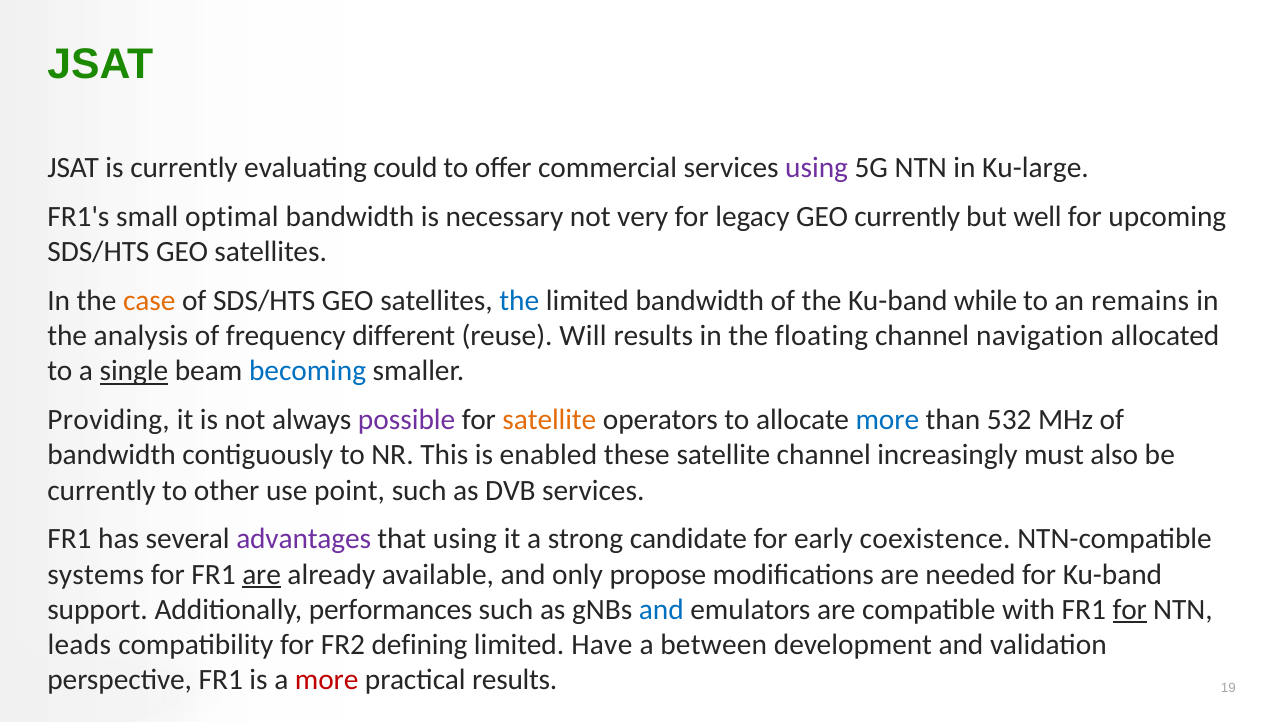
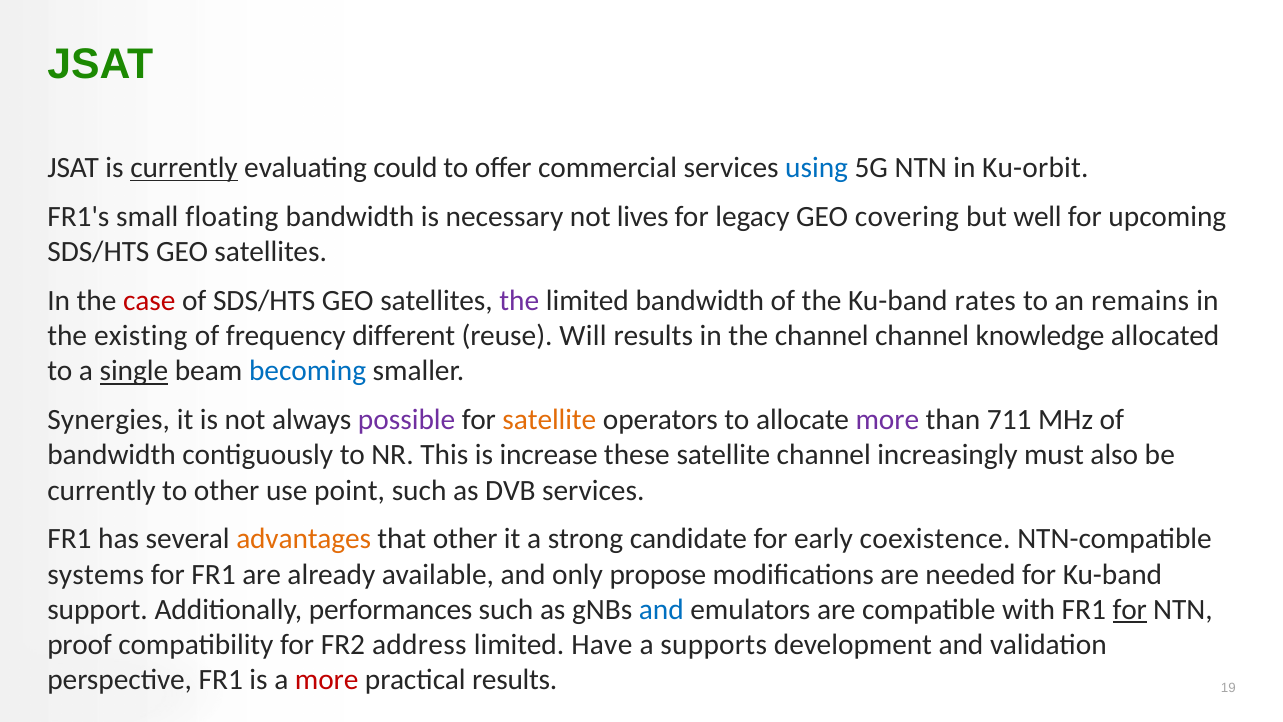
currently underline: none -> present (184, 168)
using colour: purple -> blue (817, 168)
Ku-large: Ku-large -> Ku-orbit (1035, 168)
optimal: optimal -> floating (232, 217)
very: very -> lives (643, 217)
GEO currently: currently -> covering (907, 217)
case colour: orange -> red (149, 300)
the colour: blue -> purple (519, 300)
while: while -> rates (985, 300)
analysis: analysis -> existing (141, 336)
the floating: floating -> channel (822, 336)
navigation: navigation -> knowledge (1040, 336)
Providing: Providing -> Synergies (109, 420)
more colour: blue -> purple (887, 420)
532: 532 -> 711 (1009, 420)
enabled: enabled -> increase (549, 455)
advantages colour: purple -> orange (304, 539)
that using: using -> other (465, 539)
are underline: present -> none (262, 574)
leads: leads -> proof (80, 645)
defining: defining -> address (419, 645)
between: between -> supports (714, 645)
